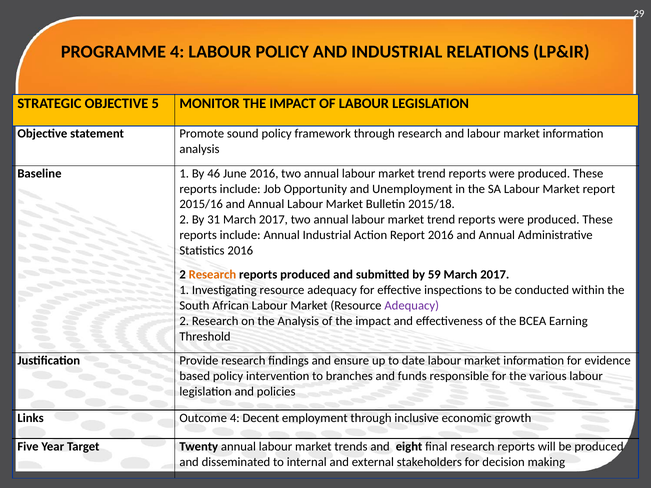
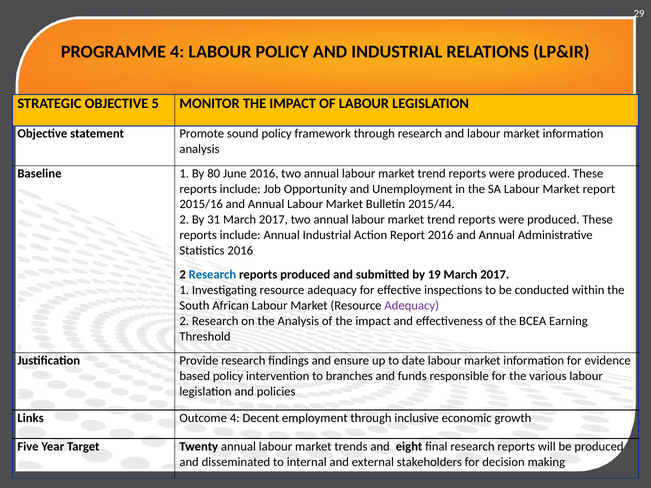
46: 46 -> 80 (214, 174)
2015/18: 2015/18 -> 2015/44 (431, 204)
Research colour: orange -> blue (212, 275)
59: 59 -> 19 (434, 275)
